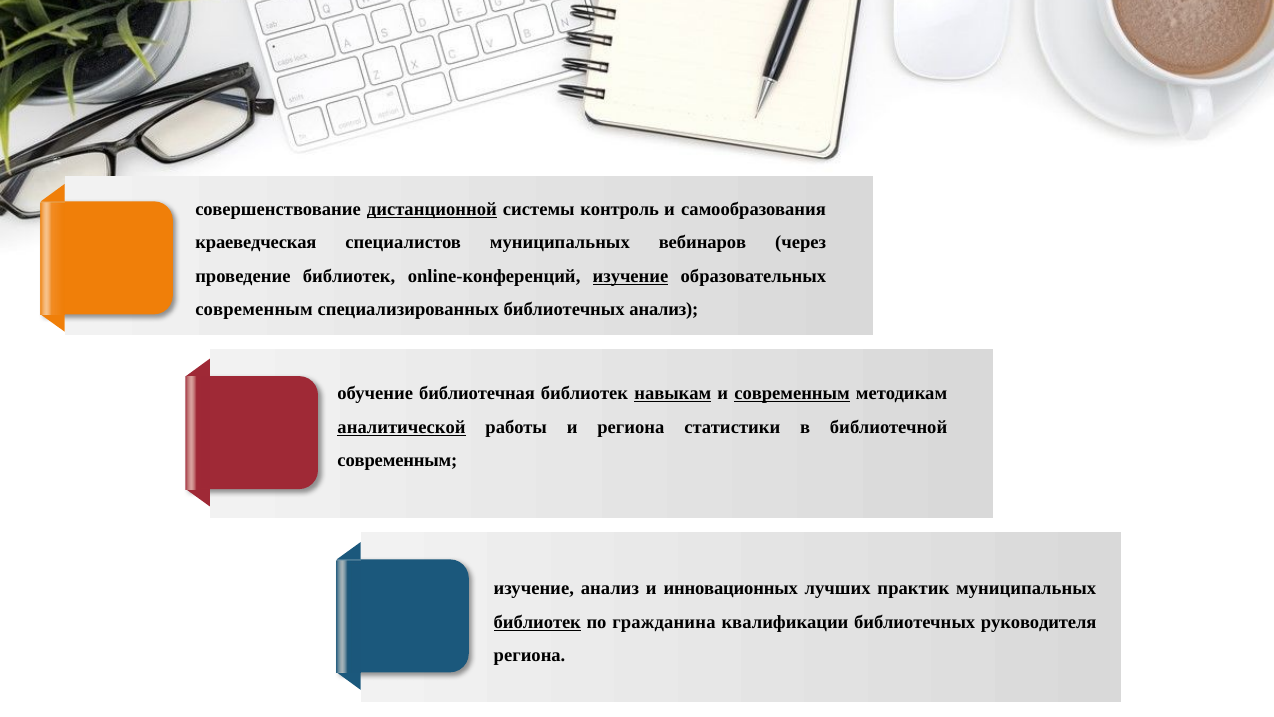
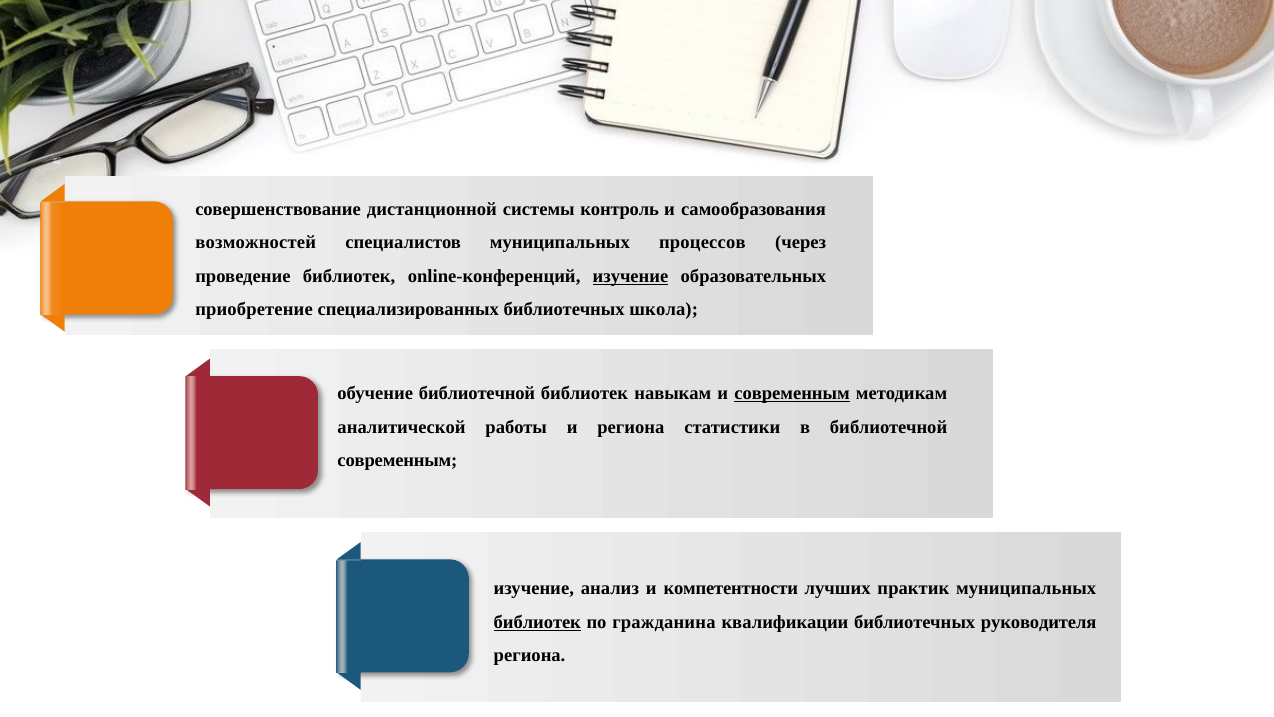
дистанционной underline: present -> none (432, 209)
краеведческая: краеведческая -> возможностей (256, 243)
вебинаров: вебинаров -> процессов (702, 243)
современным: современным -> приобретение (254, 310)
библиотечных анализ: анализ -> школа (664, 310)
обучение библиотечная: библиотечная -> библиотечной (477, 394)
навыкам underline: present -> none (673, 394)
аналитической underline: present -> none (402, 427)
инновационных: инновационных -> компетентности (731, 588)
